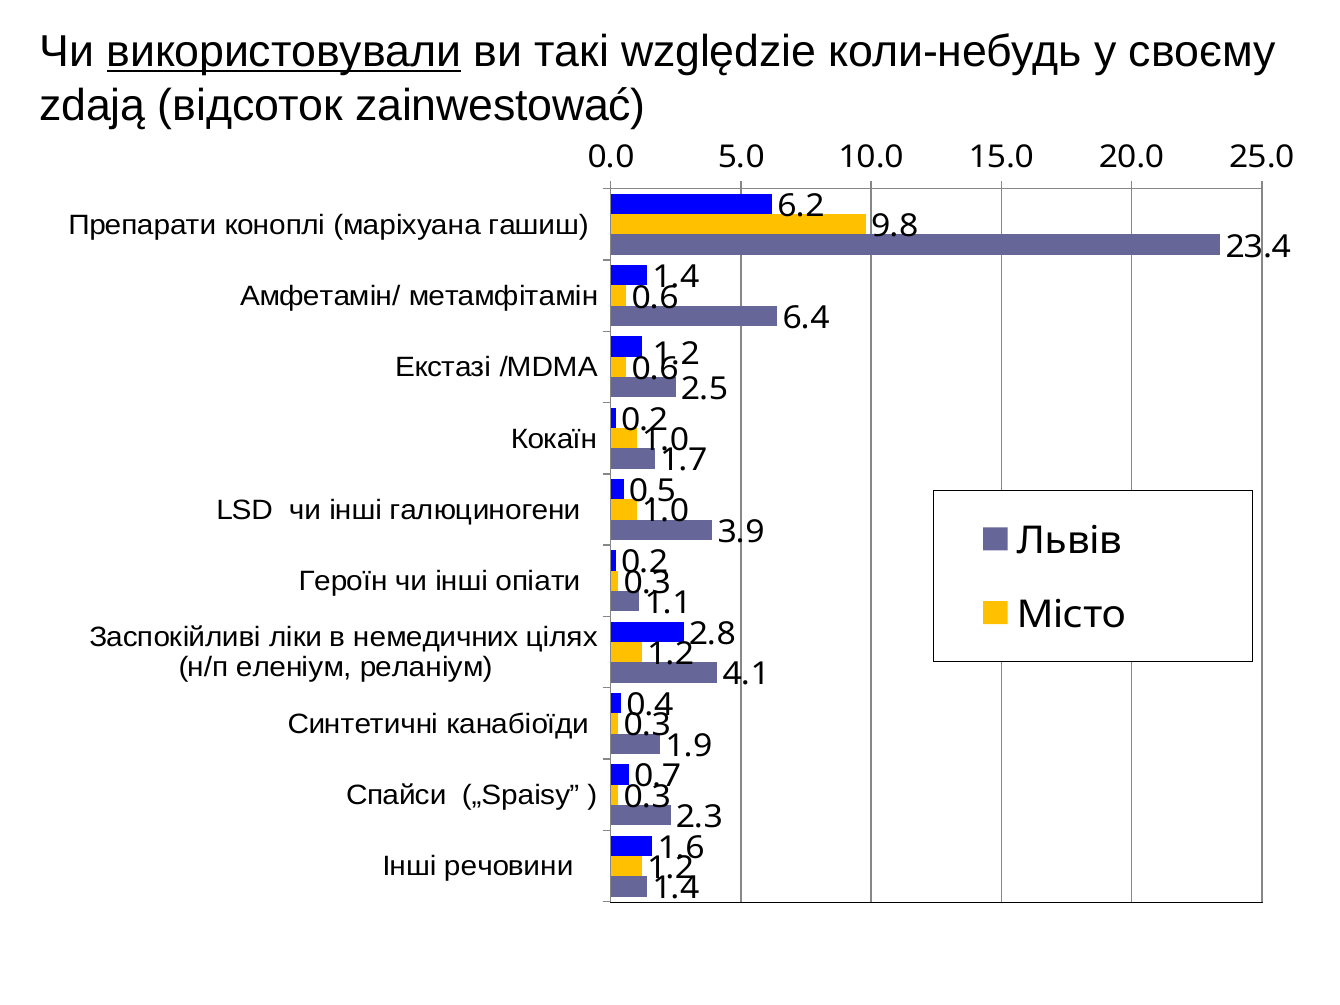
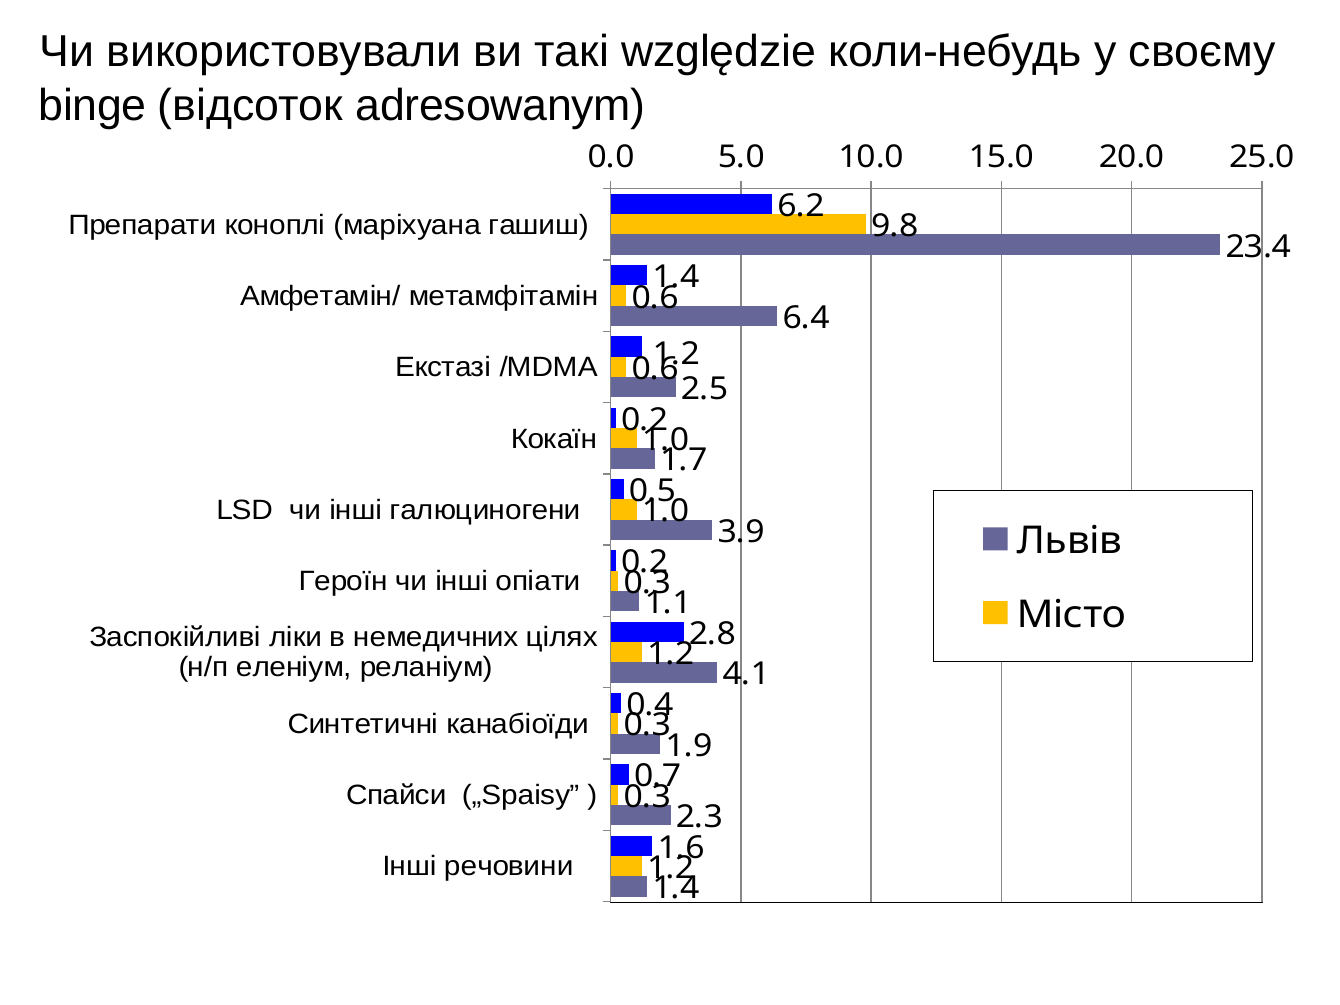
використовували underline: present -> none (284, 52)
zdają: zdają -> binge (93, 105)
zainwestować: zainwestować -> adresowanym (501, 105)
